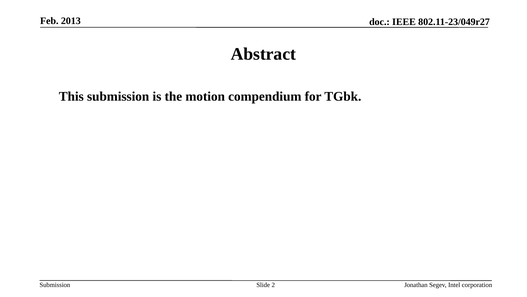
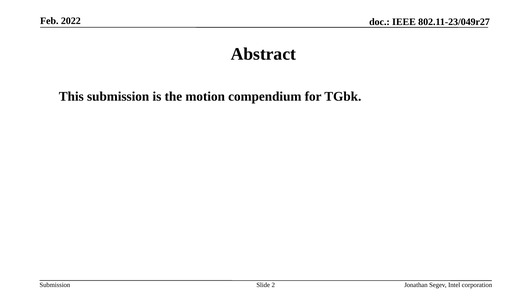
2013: 2013 -> 2022 (71, 21)
